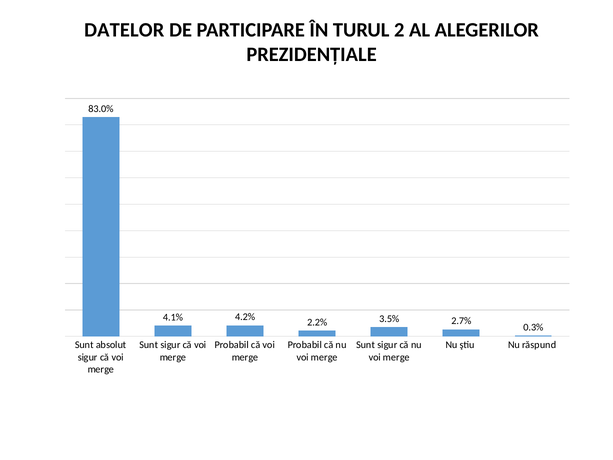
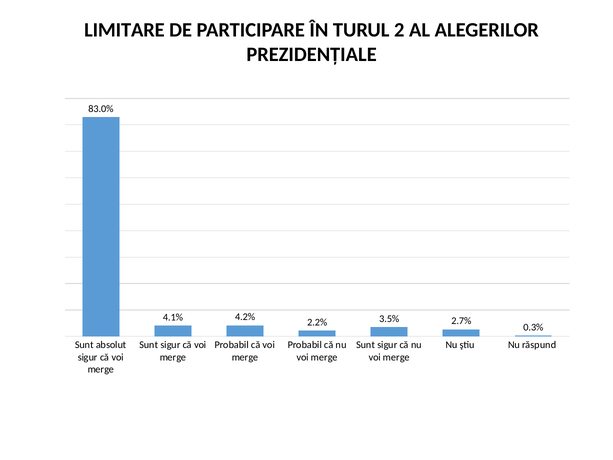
DATELOR: DATELOR -> LIMITARE (124, 30)
